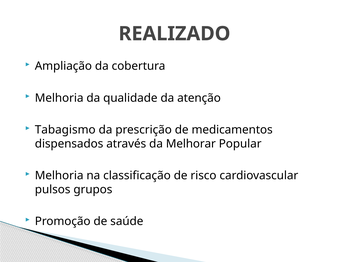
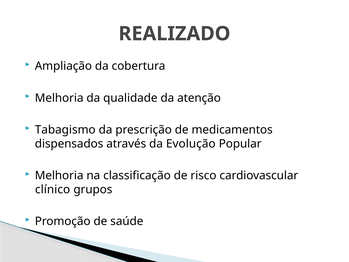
Melhorar: Melhorar -> Evolução (191, 144)
pulsos: pulsos -> clínico (53, 189)
